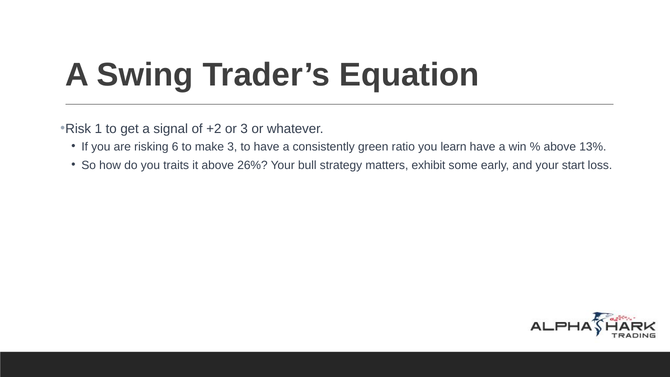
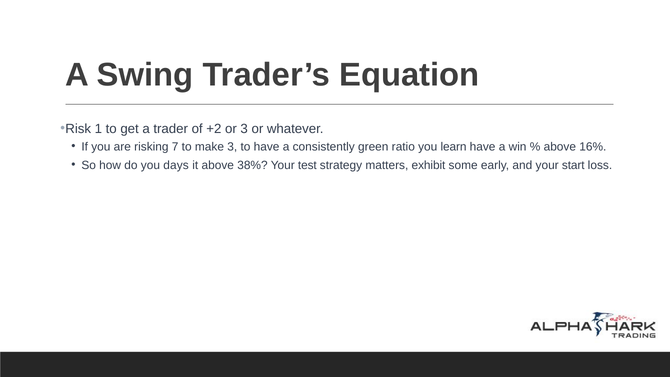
signal: signal -> trader (171, 129)
6: 6 -> 7 (175, 147)
13%: 13% -> 16% (593, 147)
traits: traits -> days (176, 165)
26%: 26% -> 38% (252, 165)
bull: bull -> test (307, 165)
